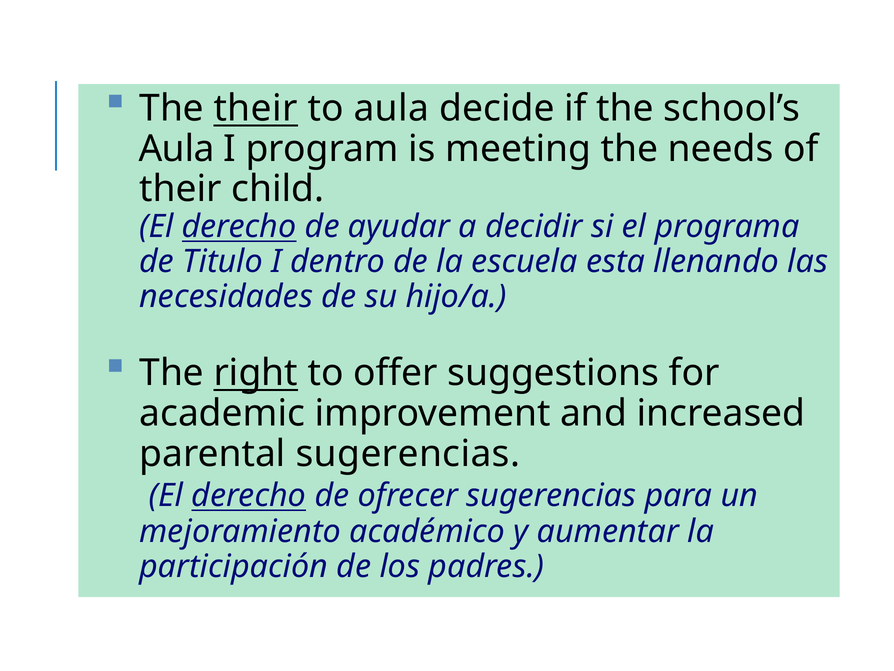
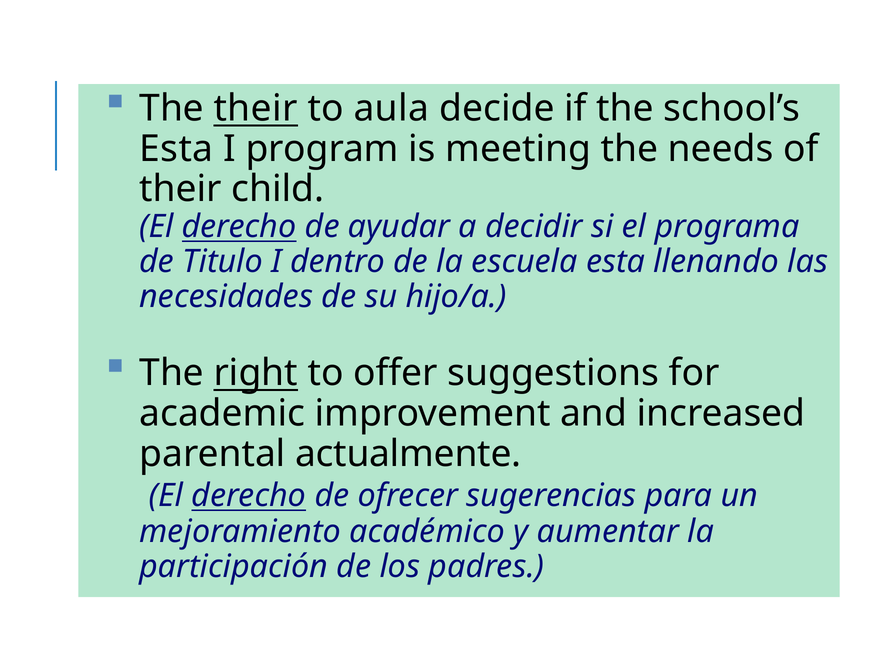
Aula: Aula -> Esta (176, 149)
parental sugerencias: sugerencias -> actualmente (408, 453)
